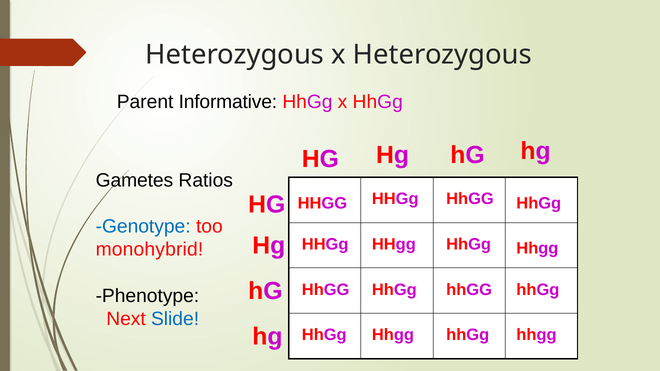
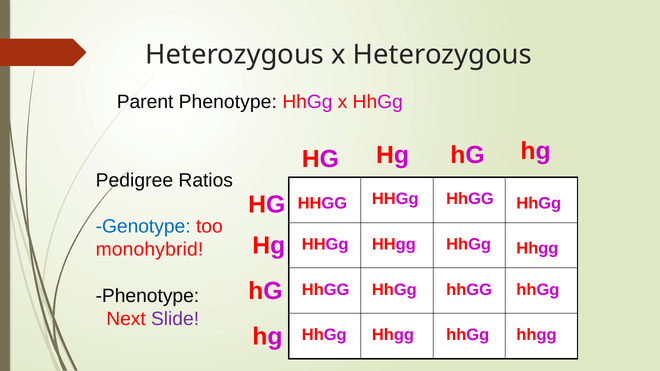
Parent Informative: Informative -> Phenotype (228, 102)
Gametes: Gametes -> Pedigree (134, 180)
Slide colour: blue -> purple (175, 319)
